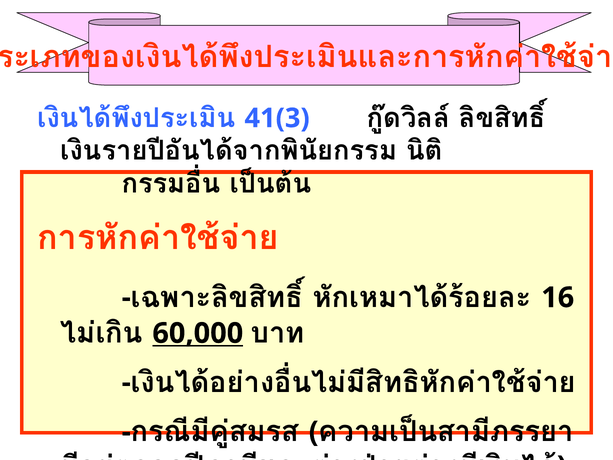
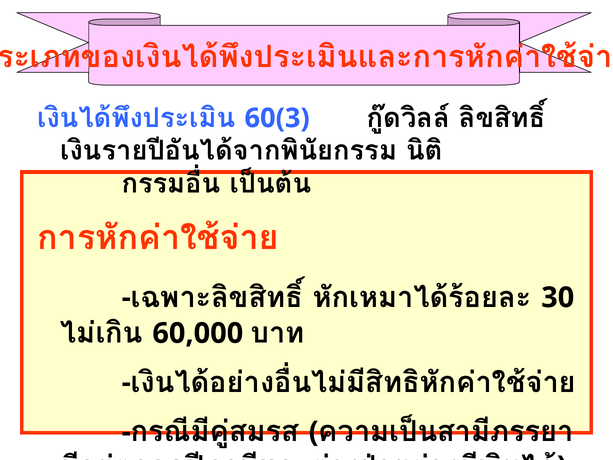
41(3: 41(3 -> 60(3 (277, 118)
16: 16 -> 30 (558, 297)
60,000 underline: present -> none (198, 333)
